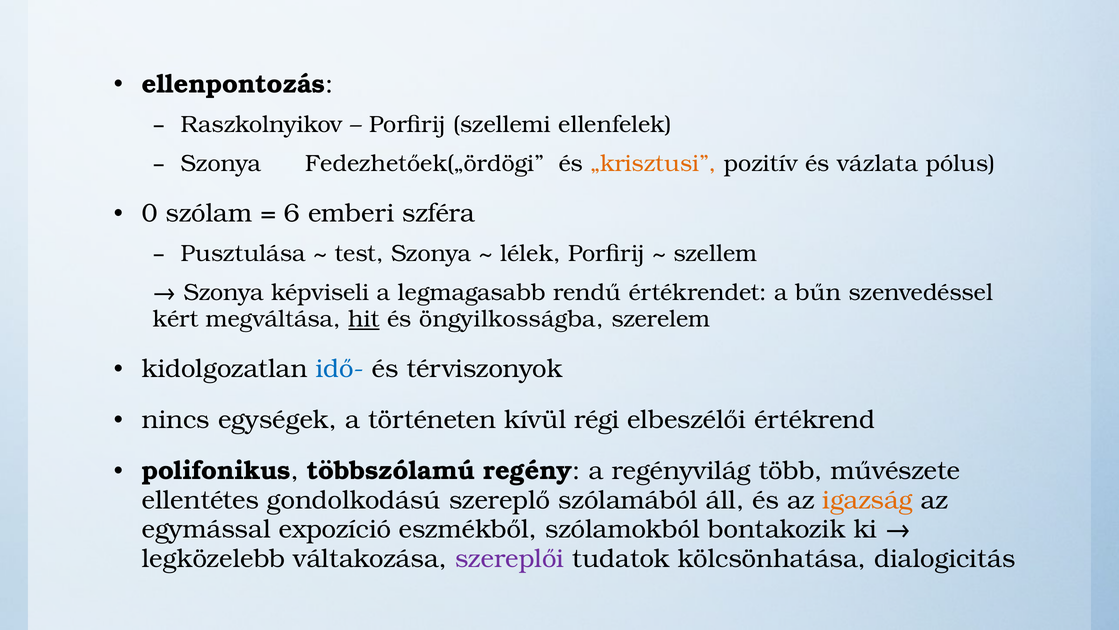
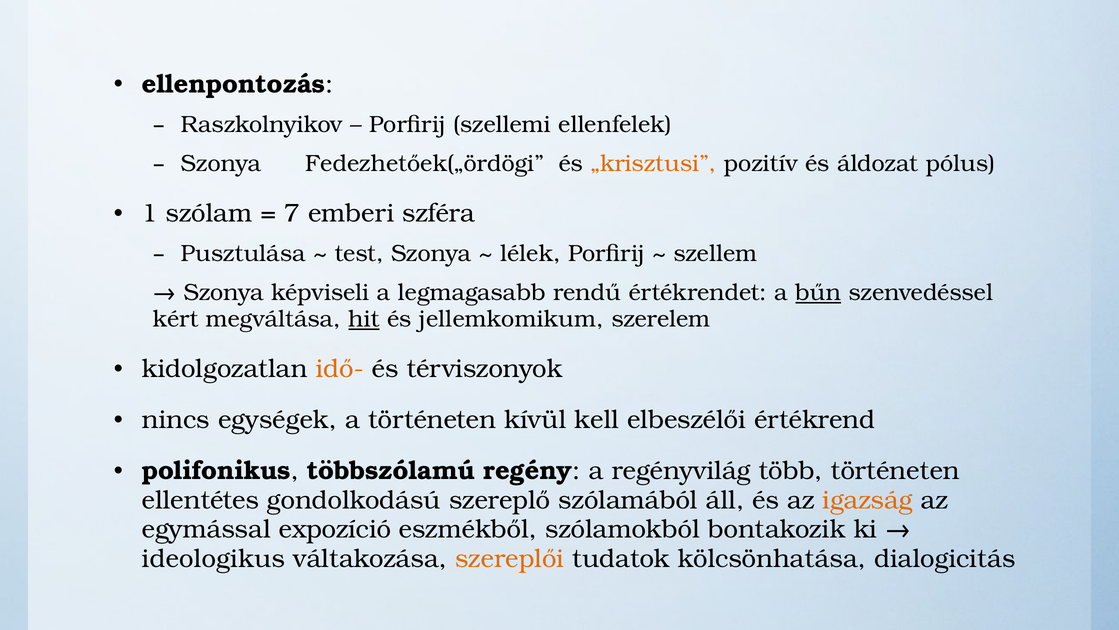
vázlata: vázlata -> áldozat (878, 163)
0: 0 -> 1 (150, 213)
6: 6 -> 7 (292, 213)
bűn underline: none -> present (818, 292)
öngyilkosságba: öngyilkosságba -> jellemkomikum (511, 319)
idő- colour: blue -> orange (340, 369)
régi: régi -> kell (597, 420)
több művészete: művészete -> történeten (895, 471)
legközelebb: legközelebb -> ideologikus (213, 558)
szereplői colour: purple -> orange (510, 558)
